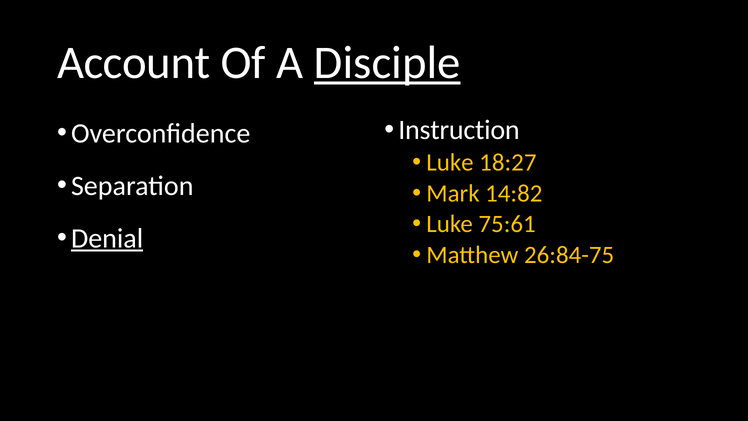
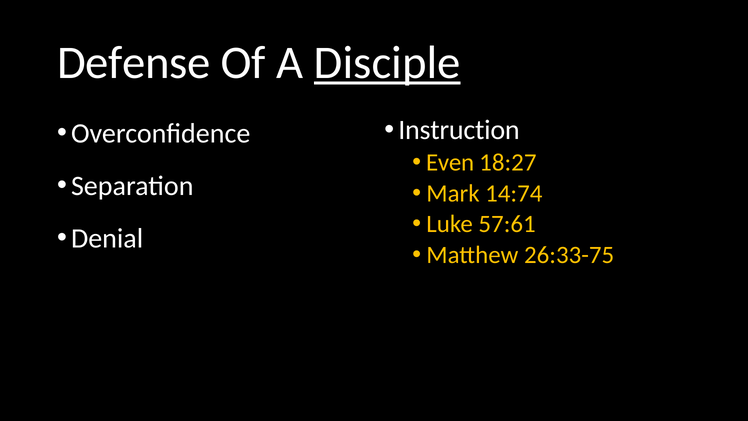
Account: Account -> Defense (134, 63)
Luke: Luke -> Even (450, 162)
14:82: 14:82 -> 14:74 (514, 193)
75:61: 75:61 -> 57:61 (507, 224)
Denial underline: present -> none (107, 238)
26:84-75: 26:84-75 -> 26:33-75 (569, 255)
